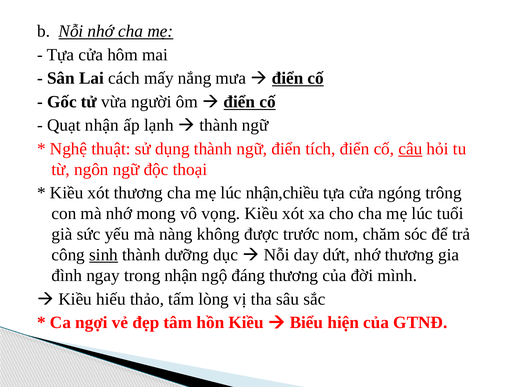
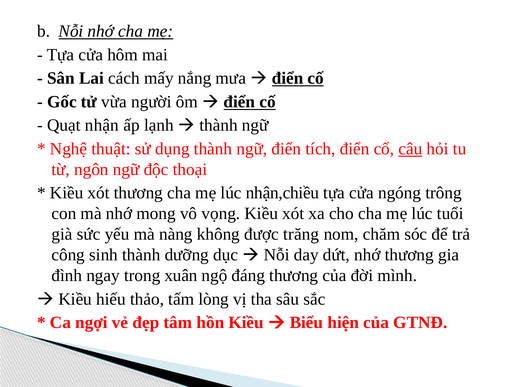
trước: trước -> trăng (301, 234)
sinh underline: present -> none (104, 255)
trong nhận: nhận -> xuân (181, 276)
